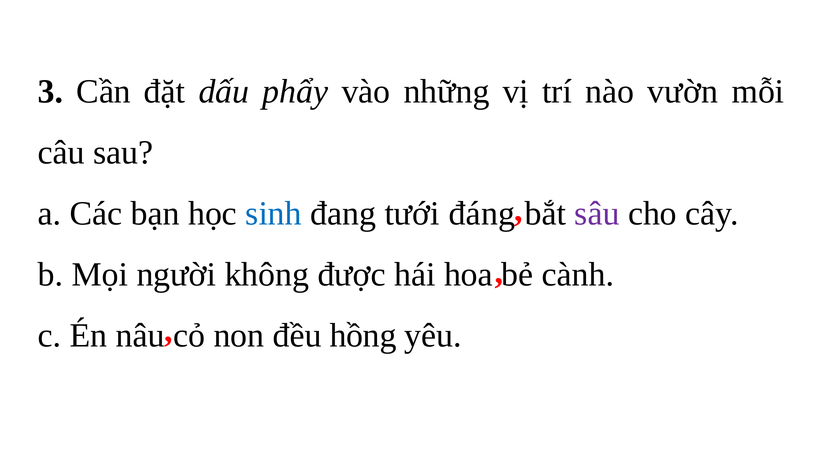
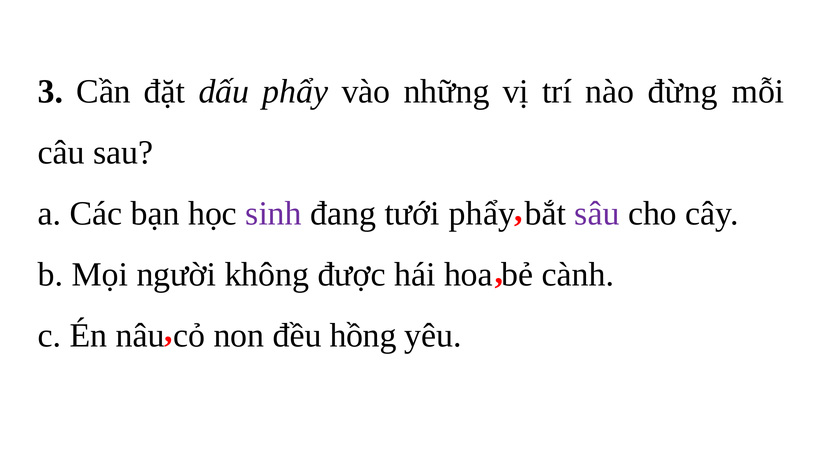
vườn: vườn -> đừng (683, 91)
sinh colour: blue -> purple (274, 213)
tưới đáng: đáng -> phẩy (482, 213)
